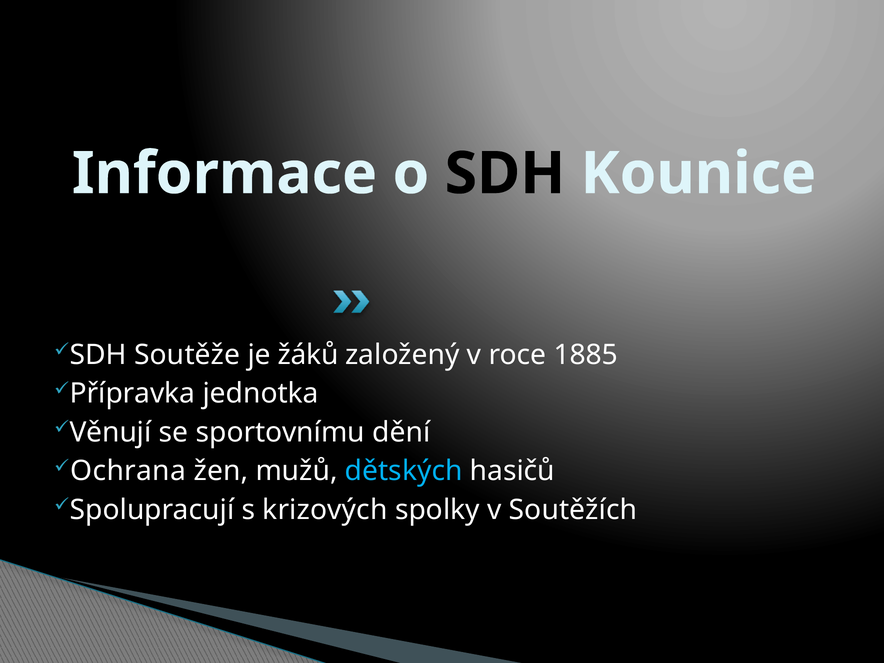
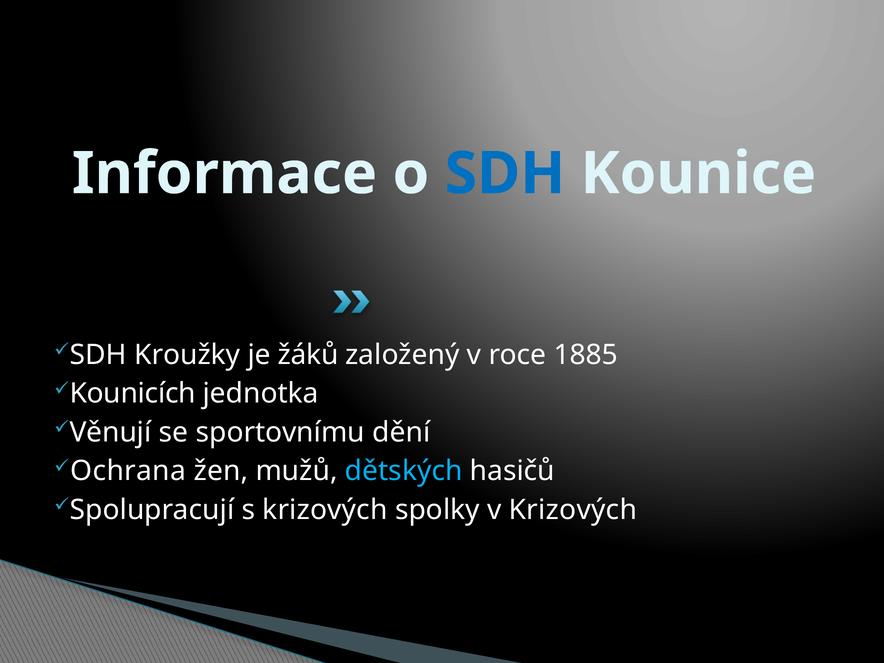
SDH colour: black -> blue (505, 174)
Soutěže: Soutěže -> Kroužky (187, 355)
Přípravka: Přípravka -> Kounicích (133, 394)
v Soutěžích: Soutěžích -> Krizových (573, 510)
